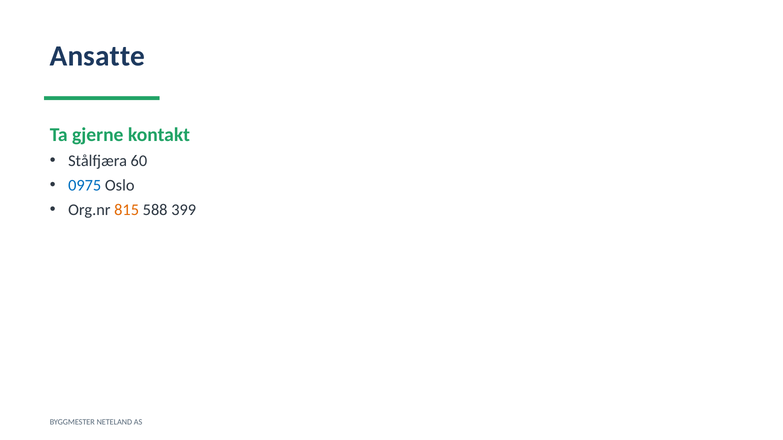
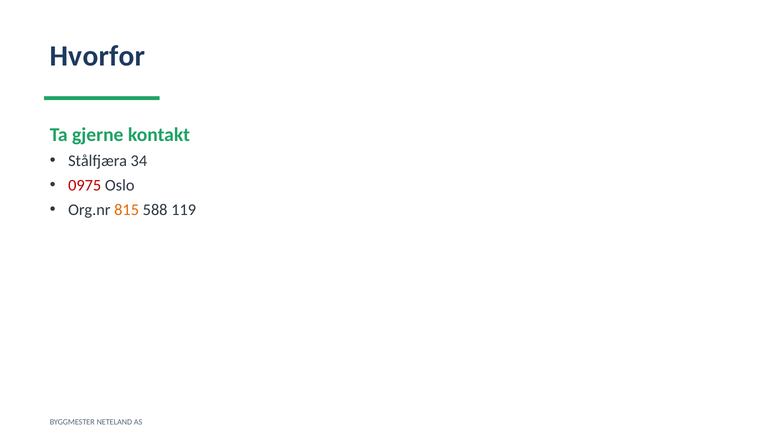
Ansatte: Ansatte -> Hvorfor (97, 56)
60: 60 -> 34 (139, 161)
0975 colour: blue -> red (85, 185)
399: 399 -> 119 (184, 210)
